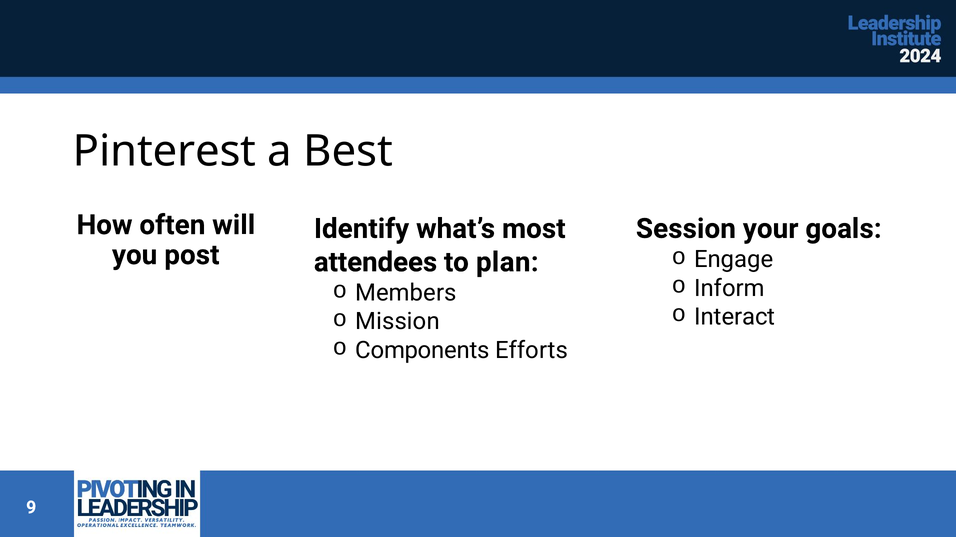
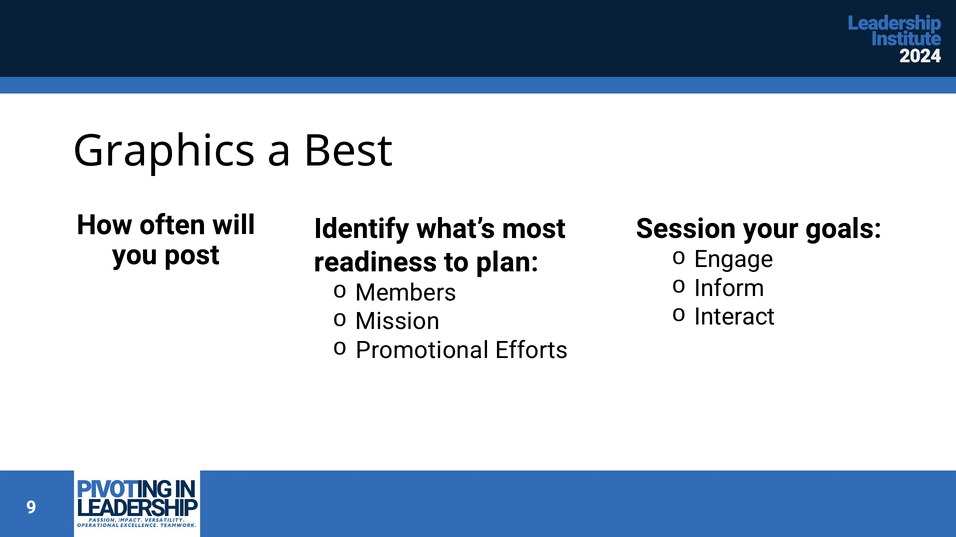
Pinterest: Pinterest -> Graphics (164, 151)
attendees: attendees -> readiness (375, 263)
Components: Components -> Promotional (422, 351)
